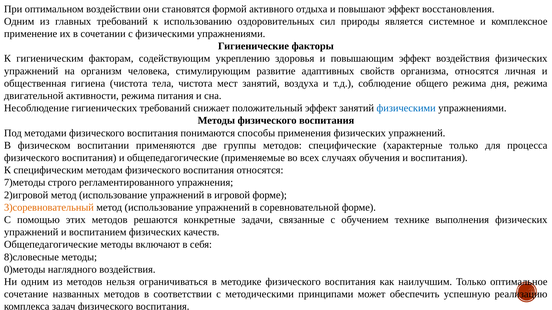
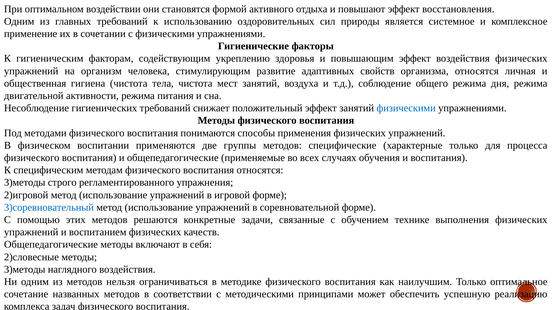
7)методы: 7)методы -> 3)методы (25, 183)
3)соревновательный colour: orange -> blue (49, 208)
8)словесные: 8)словесные -> 2)словесные (31, 257)
0)методы: 0)методы -> 3)методы (25, 270)
